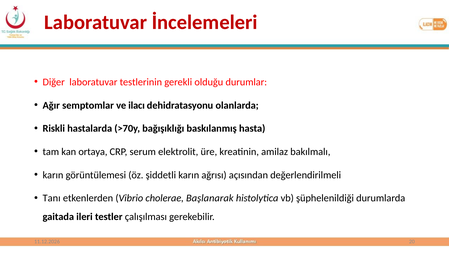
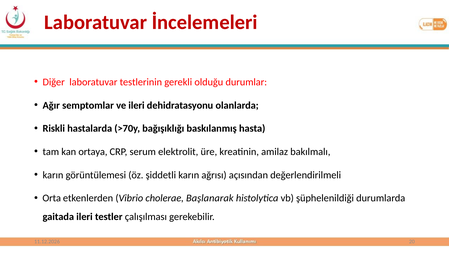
ve ilacı: ilacı -> ileri (136, 105)
Tanı: Tanı -> Orta (52, 198)
